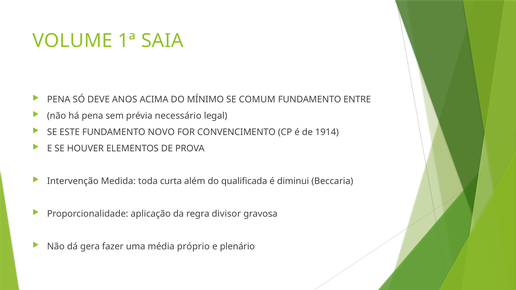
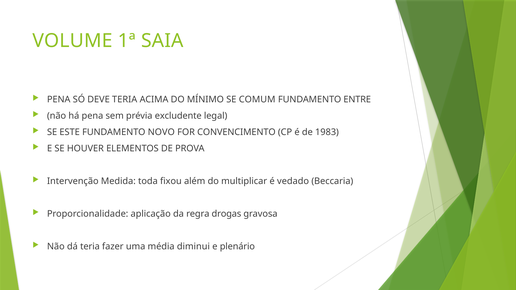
DEVE ANOS: ANOS -> TERIA (125, 100)
necessário: necessário -> excludente (178, 116)
1914: 1914 -> 1983 (327, 132)
curta: curta -> fixou (171, 181)
qualificada: qualificada -> multiplicar (244, 181)
diminui: diminui -> vedado (293, 181)
divisor: divisor -> drogas (226, 214)
dá gera: gera -> teria (90, 247)
próprio: próprio -> diminui (193, 247)
